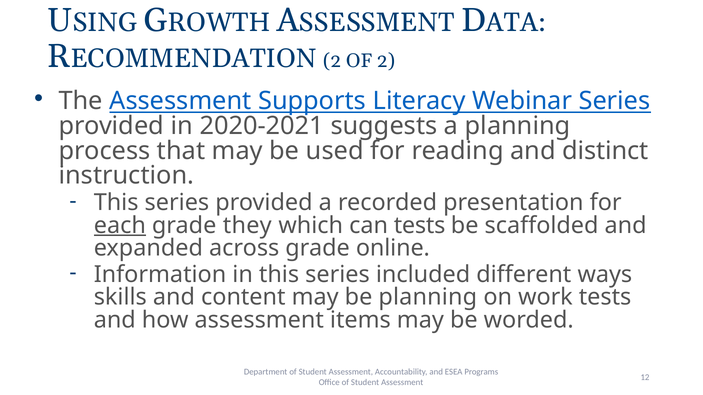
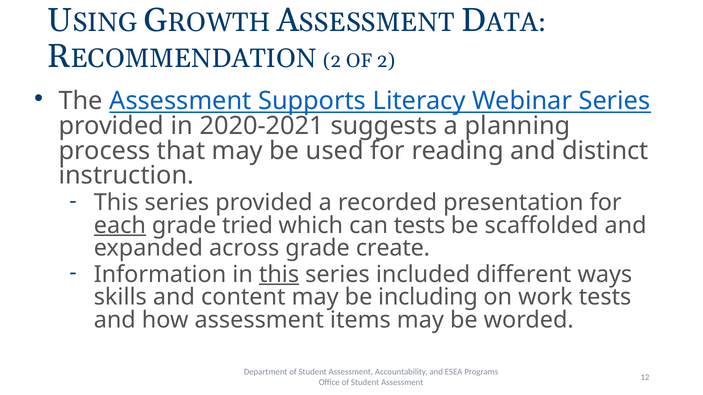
they: they -> tried (248, 226)
online: online -> create (393, 248)
this underline: none -> present (279, 275)
be planning: planning -> including (428, 297)
